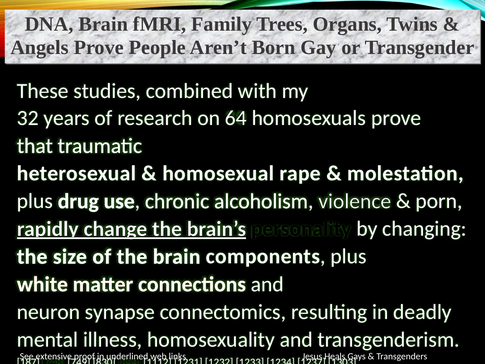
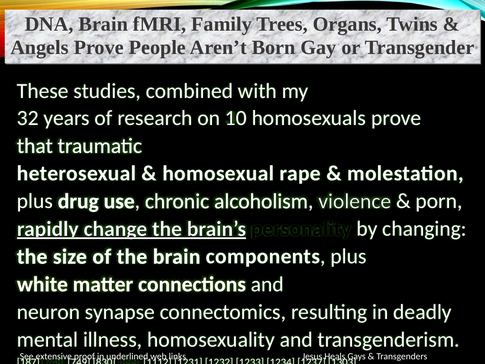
64: 64 -> 10 (236, 118)
